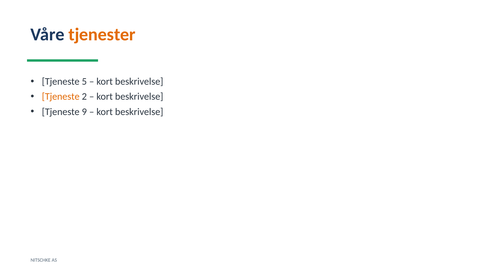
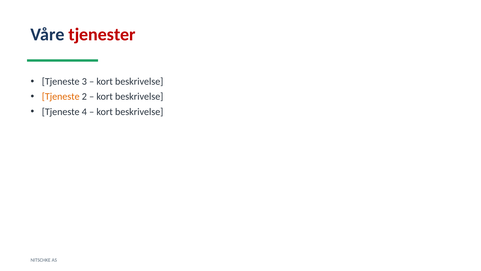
tjenester colour: orange -> red (102, 34)
5: 5 -> 3 (84, 81)
9: 9 -> 4 (84, 112)
